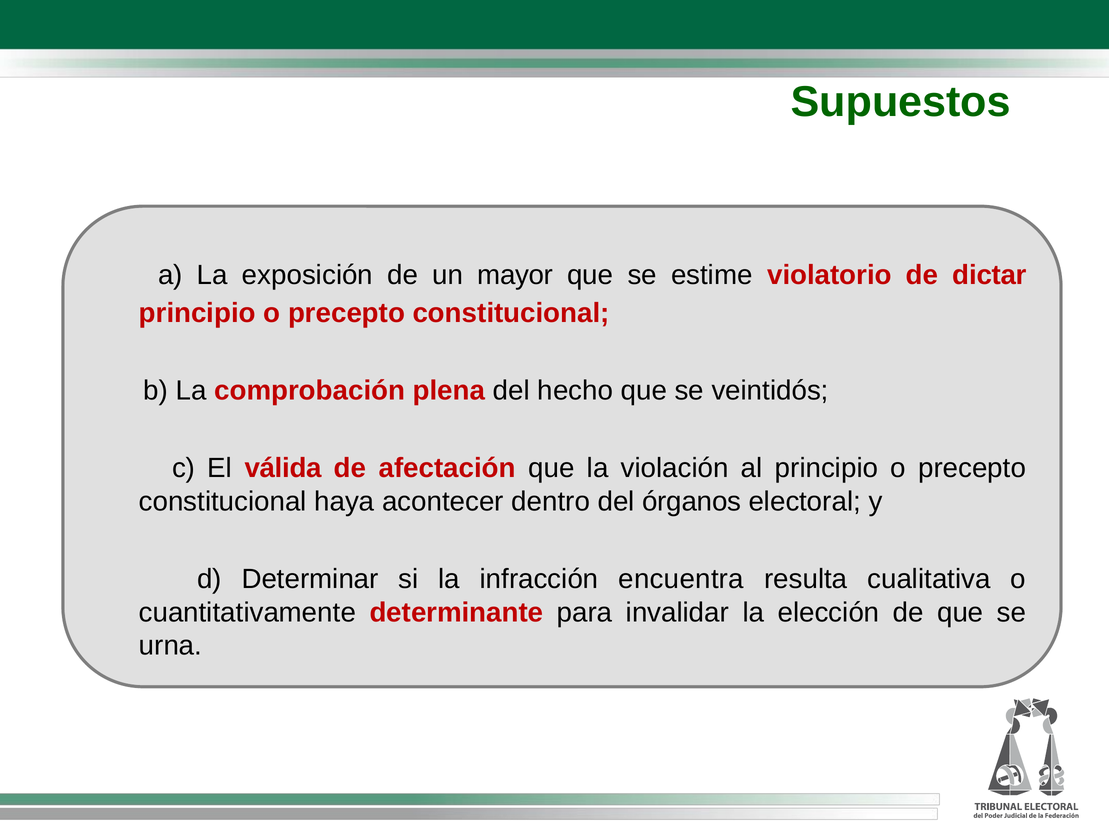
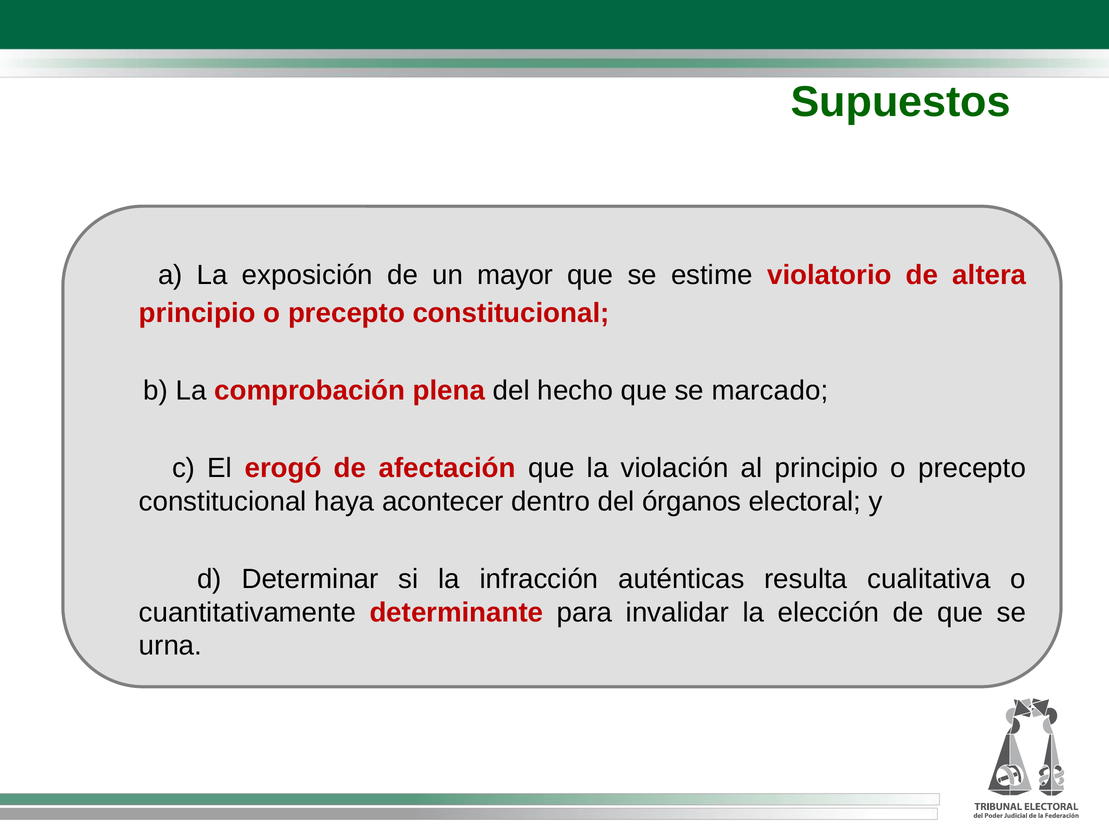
dictar: dictar -> altera (989, 275)
veintidós: veintidós -> marcado (770, 390)
válida: válida -> erogó (283, 468)
encuentra: encuentra -> auténticas (681, 579)
